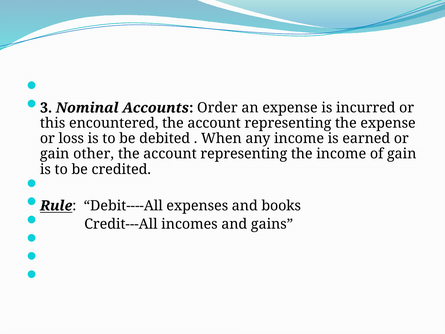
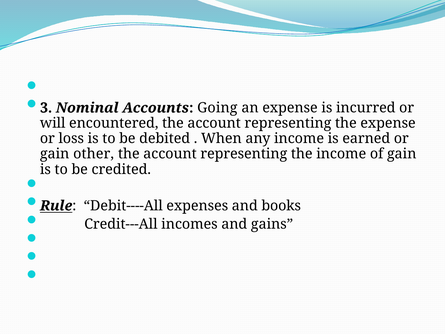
Order: Order -> Going (217, 108)
this: this -> will (53, 123)
